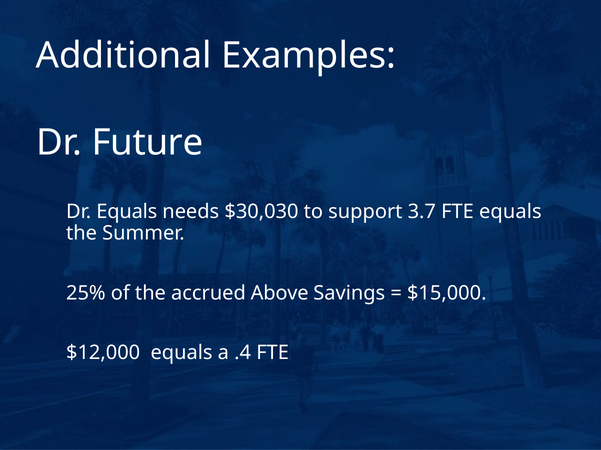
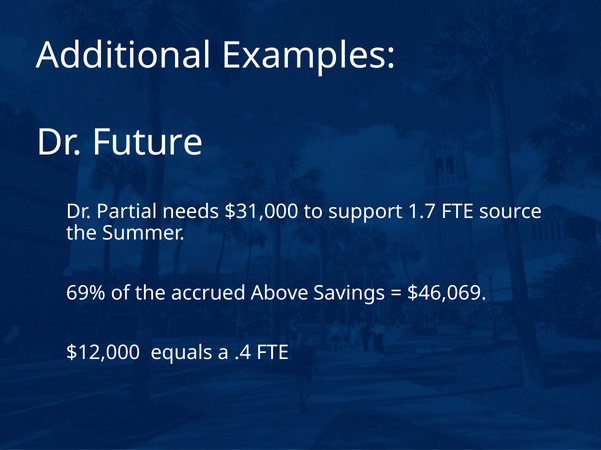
Dr Equals: Equals -> Partial (127, 212)
$30,030: $30,030 -> $31,000 (261, 212)
3.7: 3.7 -> 1.7 (422, 212)
FTE equals: equals -> source (510, 212)
25%: 25% -> 69% (86, 293)
$15,000: $15,000 -> $46,069 (447, 293)
